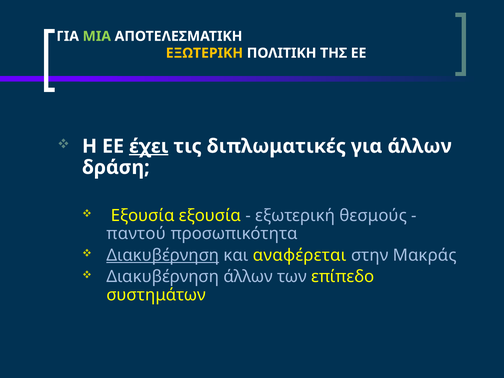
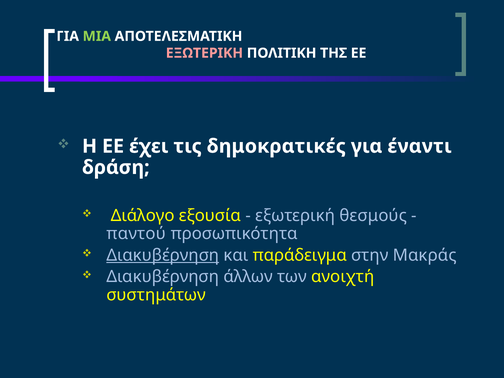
ΕΞΩΤΕΡΙΚΗ colour: yellow -> pink (204, 53)
έχει underline: present -> none (149, 146)
διπλωματικές: διπλωματικές -> δημοκρατικές (276, 146)
για άλλων: άλλων -> έναντι (420, 146)
Εξουσία: Εξουσία -> Διάλογο (143, 216)
αναφέρεται: αναφέρεται -> παράδειγμα (300, 255)
επίπεδο: επίπεδο -> ανοιχτή (343, 277)
